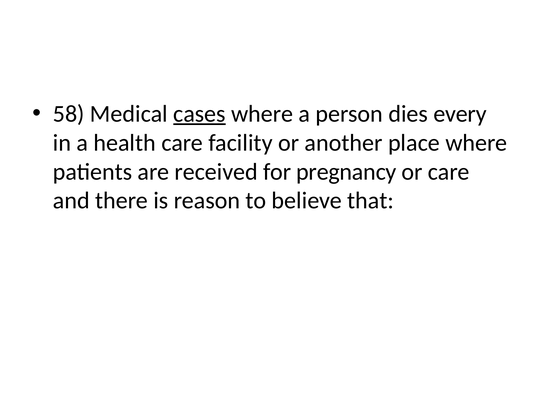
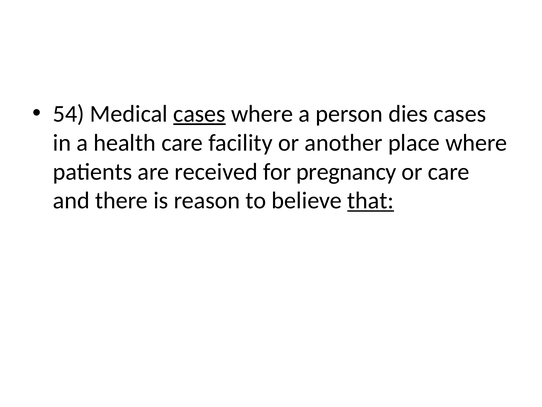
58: 58 -> 54 (69, 114)
dies every: every -> cases (460, 114)
that underline: none -> present (371, 200)
